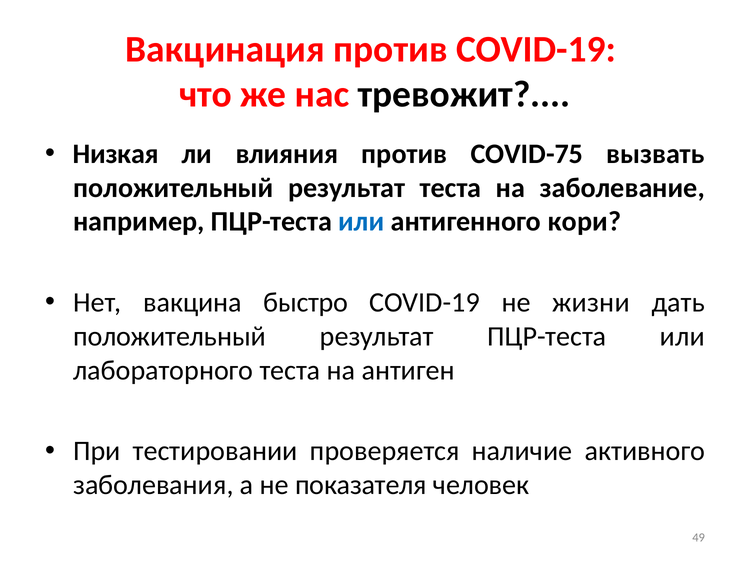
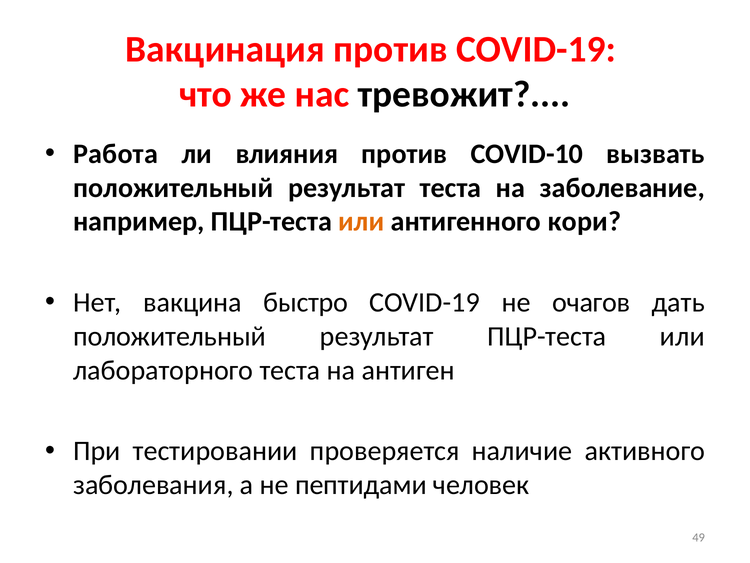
Низкая: Низкая -> Работа (116, 154)
COVID-75: COVID-75 -> COVID-10 (527, 154)
или colour: blue -> orange (361, 221)
жизни: жизни -> очагов (591, 302)
показателя: показателя -> пептидами (361, 485)
